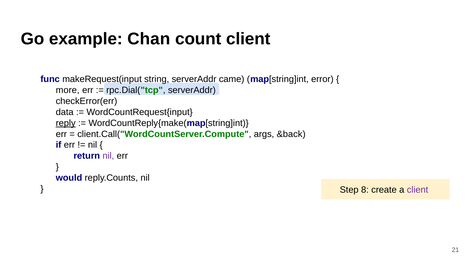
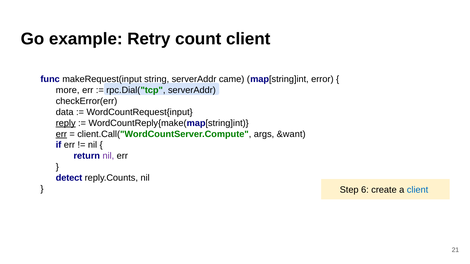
Chan: Chan -> Retry (149, 39)
err underline: none -> present (61, 134)
&back: &back -> &want (291, 134)
would: would -> detect (69, 178)
8: 8 -> 6 (365, 190)
client colour: purple -> blue (418, 190)
